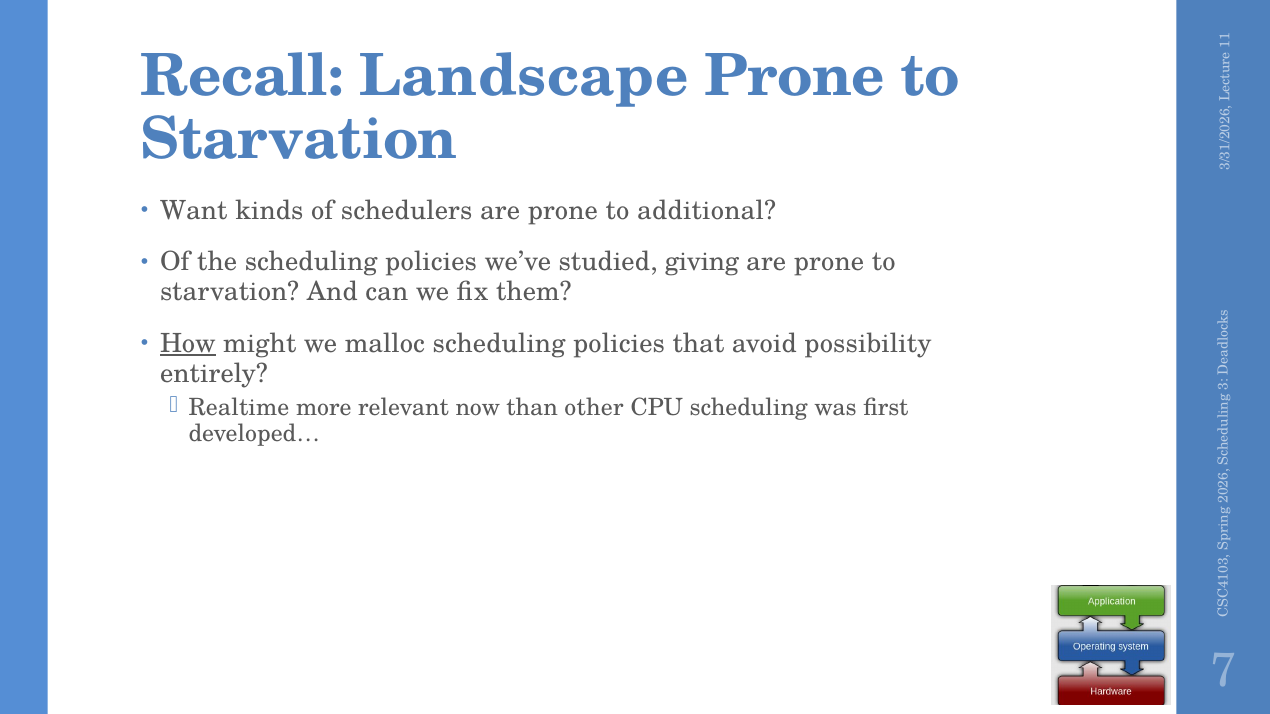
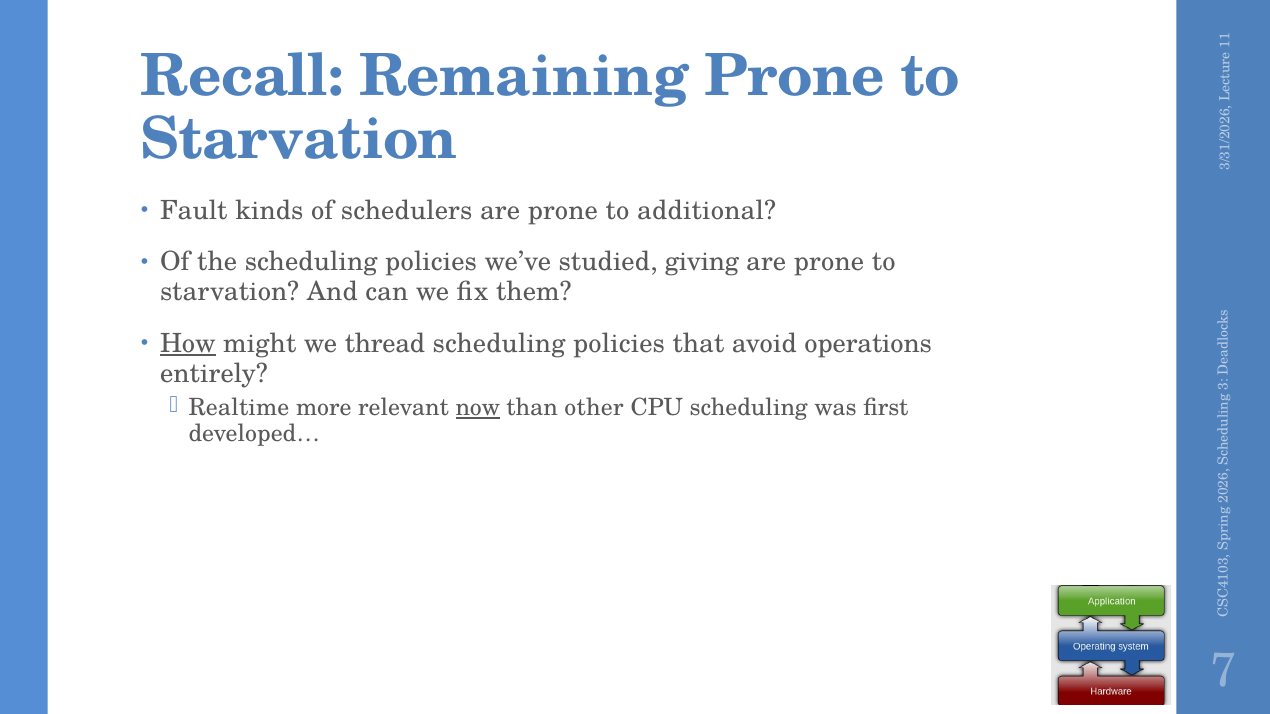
Landscape: Landscape -> Remaining (524, 77)
Want: Want -> Fault (194, 211)
malloc: malloc -> thread (385, 344)
possibility: possibility -> operations (868, 344)
now underline: none -> present (478, 408)
